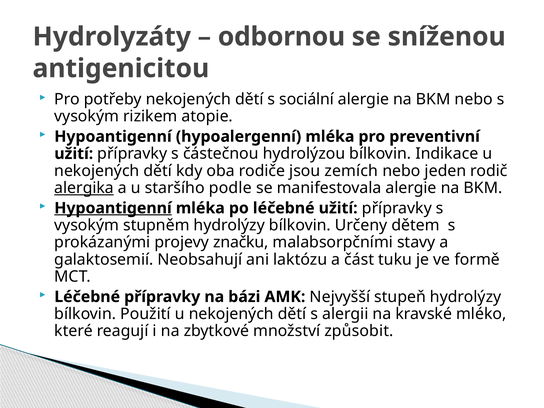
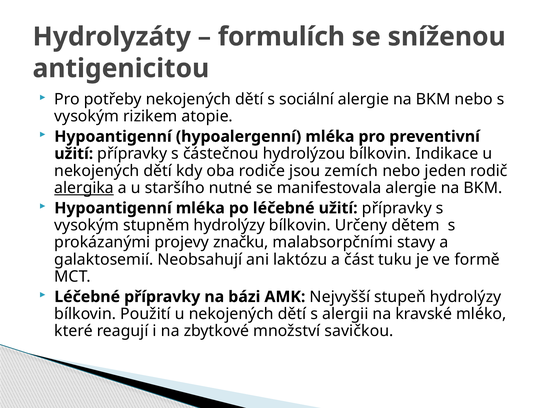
odbornou: odbornou -> formulích (281, 37)
podle: podle -> nutné (230, 188)
Hypoantigenní underline: present -> none (113, 208)
způsobit: způsobit -> savičkou (359, 331)
